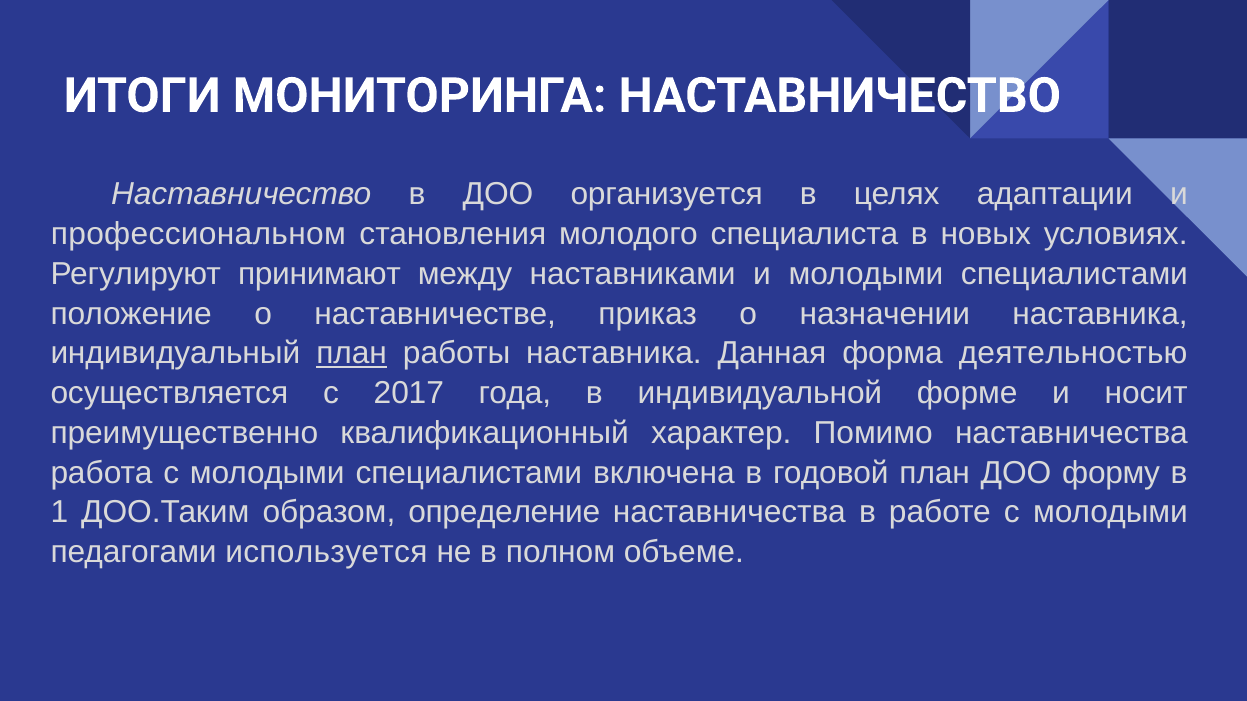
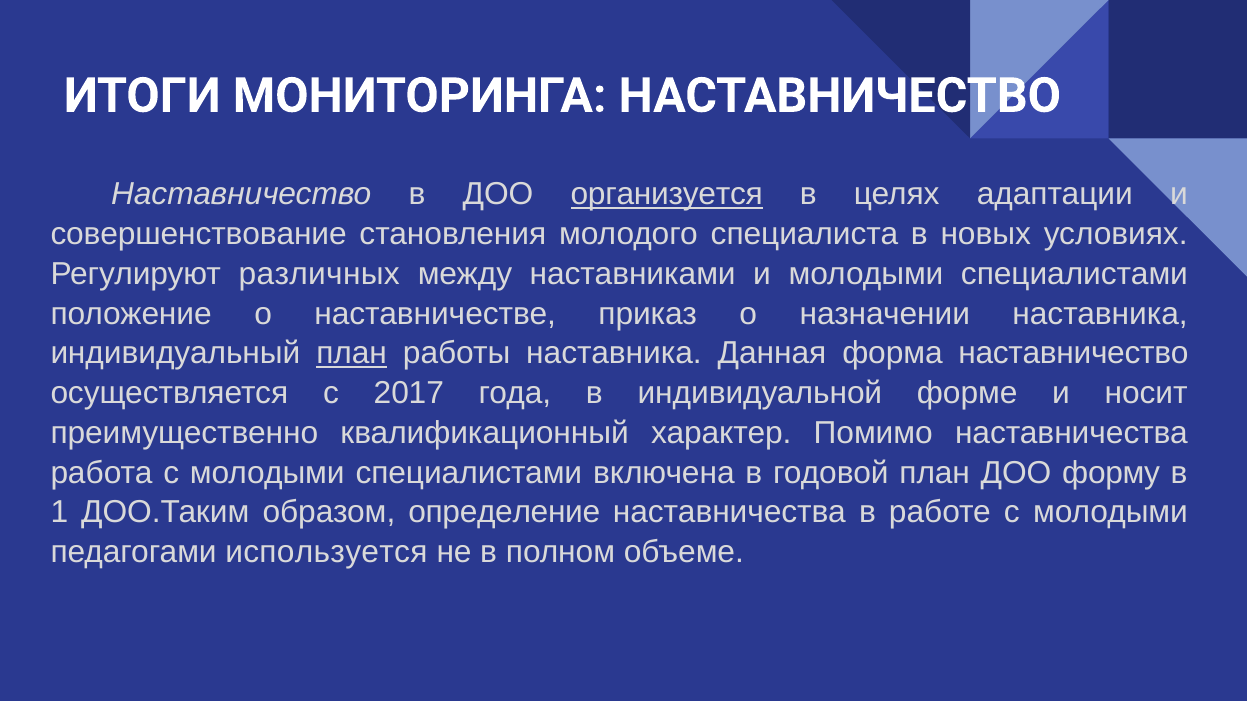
организуется underline: none -> present (667, 194)
профессиональном: профессиональном -> совершенствование (199, 234)
принимают: принимают -> различных (319, 274)
форма деятельностью: деятельностью -> наставничество (1073, 354)
